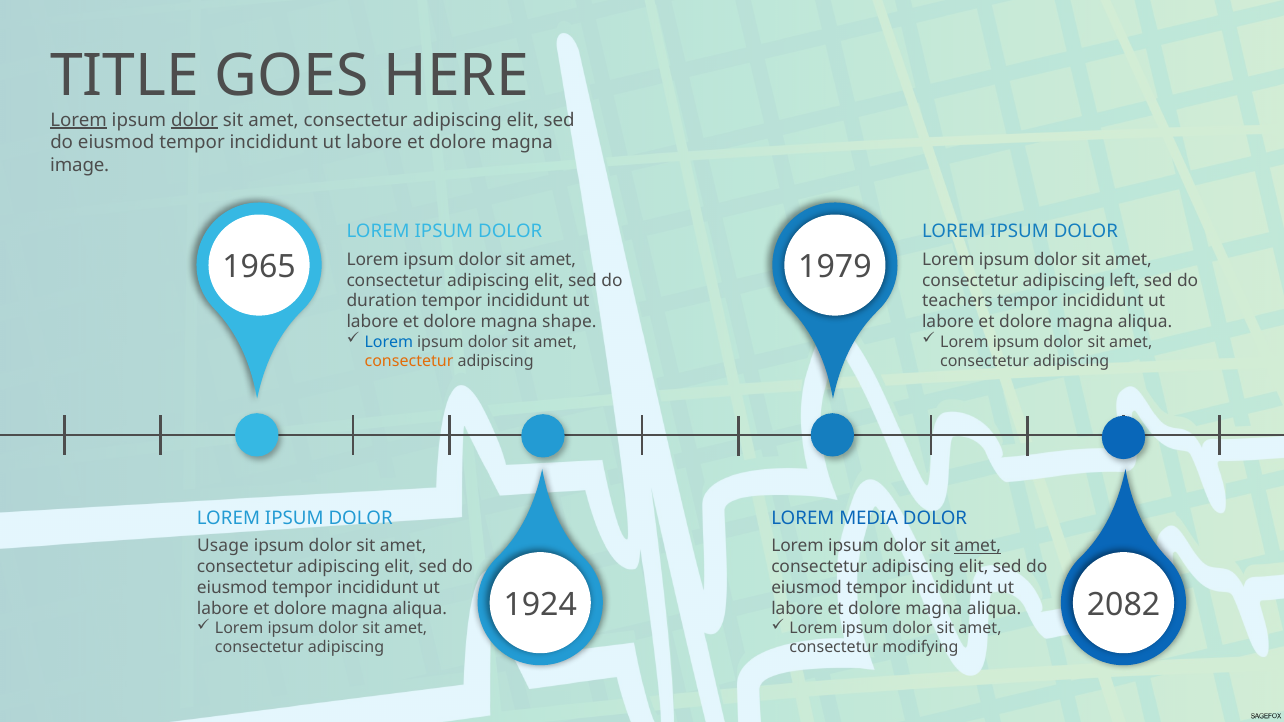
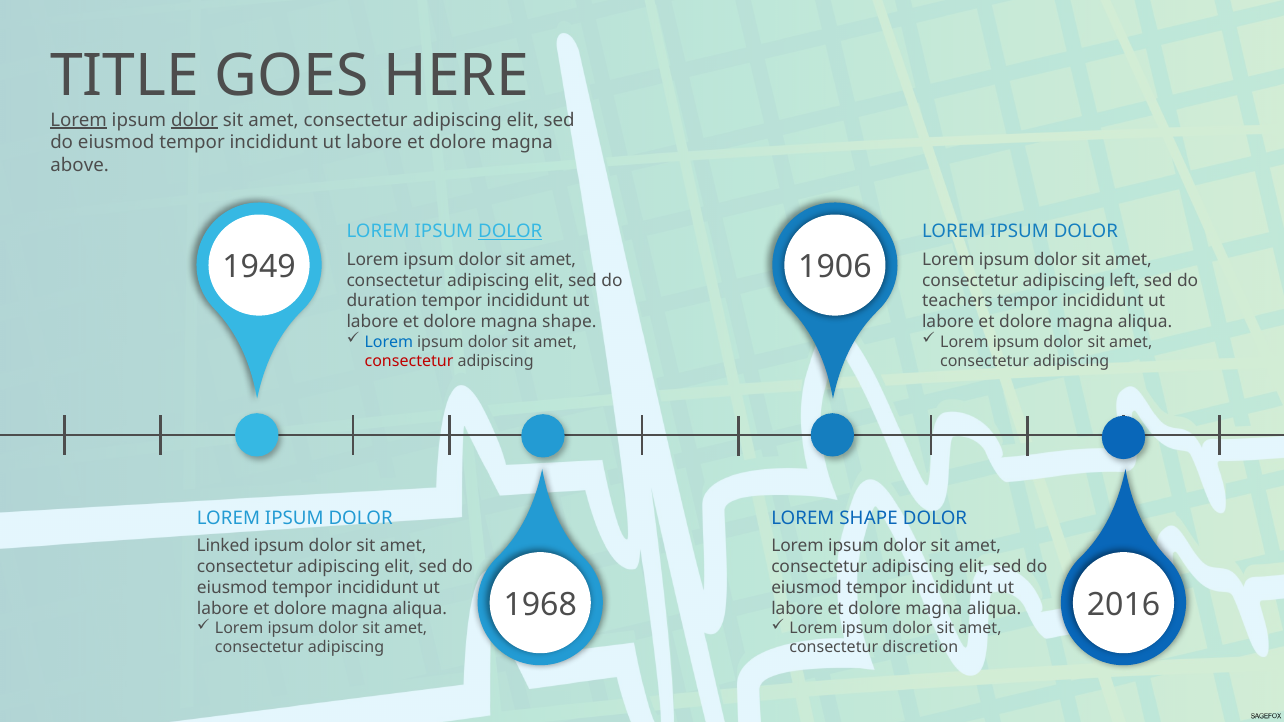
image: image -> above (80, 165)
DOLOR underline: none -> present (510, 232)
1965: 1965 -> 1949 (259, 267)
1979: 1979 -> 1906 (835, 267)
consectetur colour: orange -> red (409, 361)
LOREM MEDIA: MEDIA -> SHAPE (869, 518)
Usage: Usage -> Linked (223, 546)
amet underline: present -> none (978, 546)
1924: 1924 -> 1968 (540, 605)
2082: 2082 -> 2016 (1124, 605)
modifying: modifying -> discretion (920, 648)
